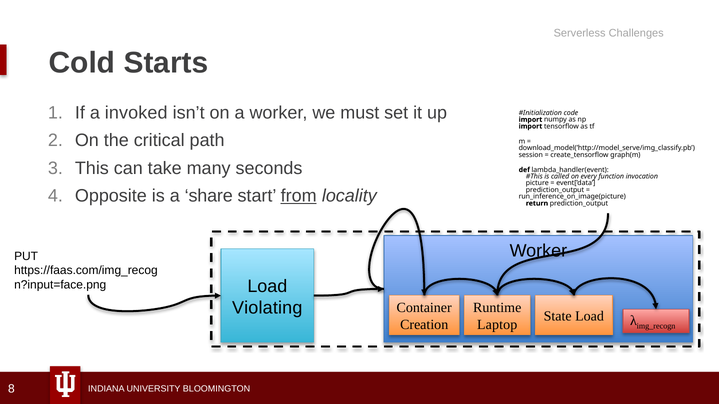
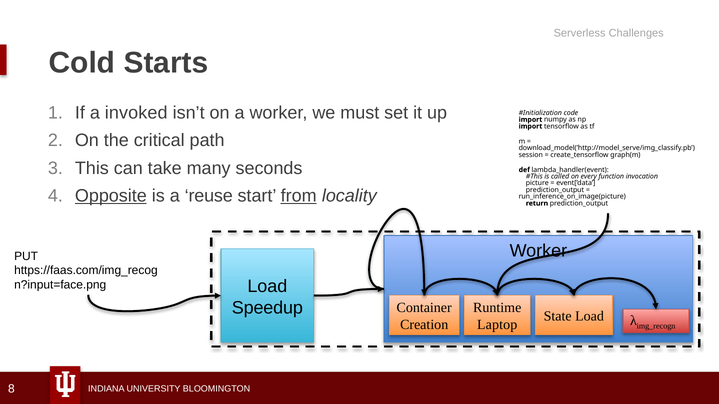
Opposite underline: none -> present (111, 196)
share: share -> reuse (209, 196)
Violating: Violating -> Speedup (267, 308)
